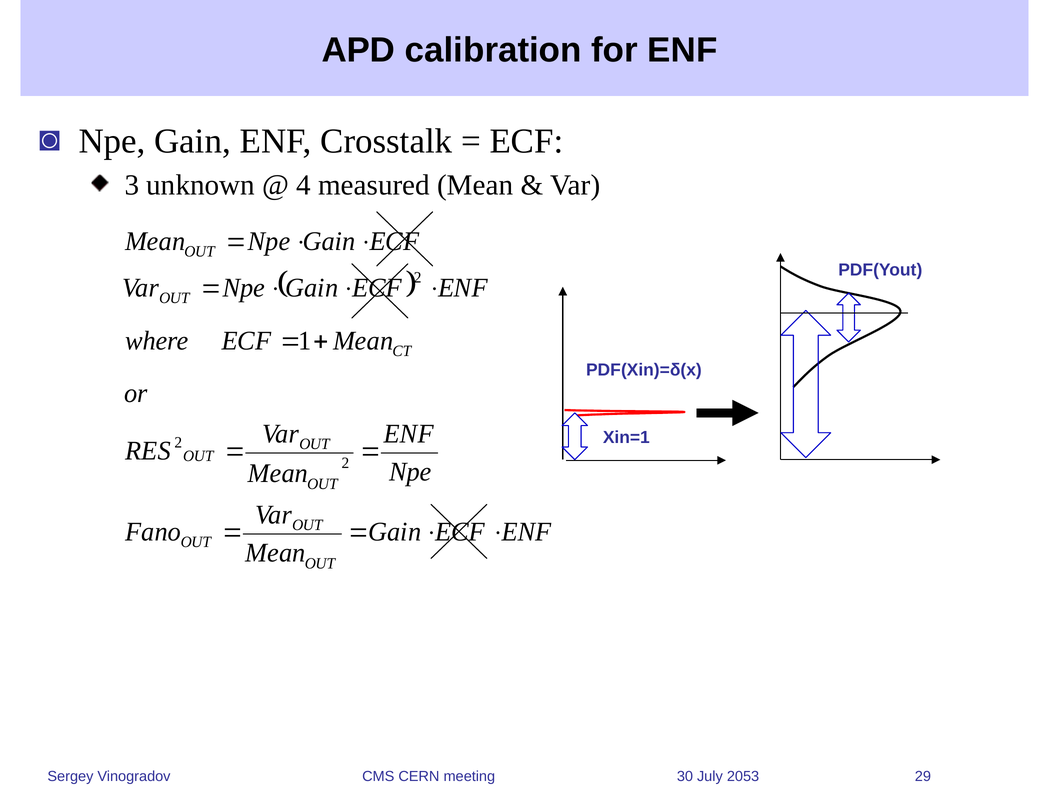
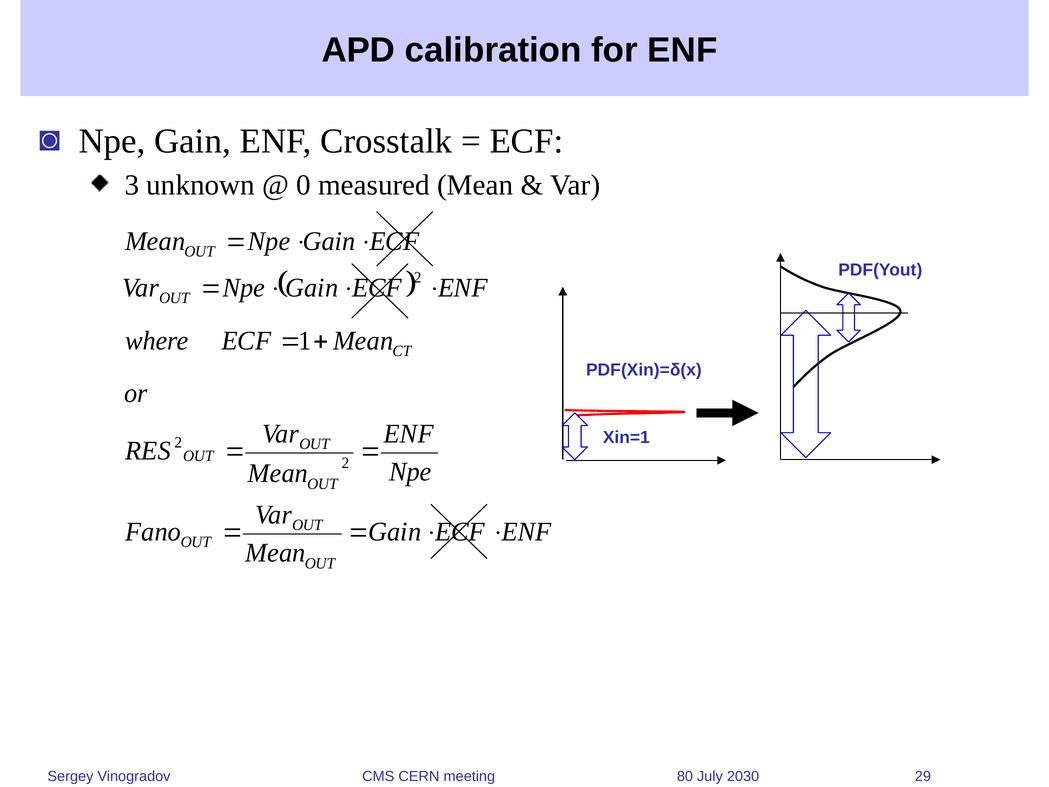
4: 4 -> 0 (304, 185)
30: 30 -> 80 (685, 776)
2053: 2053 -> 2030 (743, 776)
